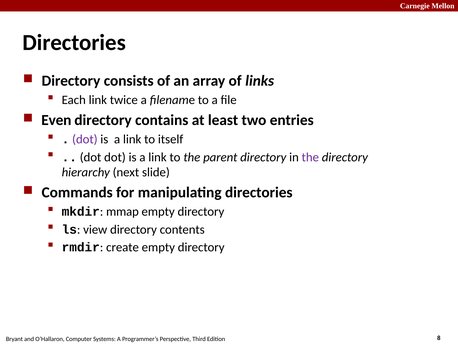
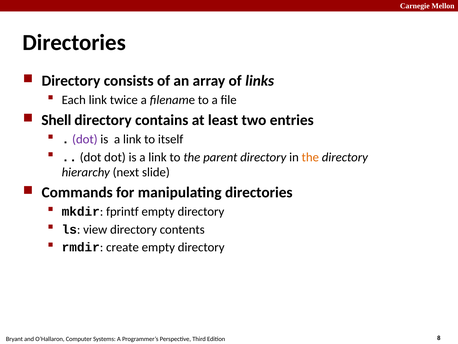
Even: Even -> Shell (56, 120)
the colour: purple -> orange (310, 157)
mmap: mmap -> fprintf (122, 211)
